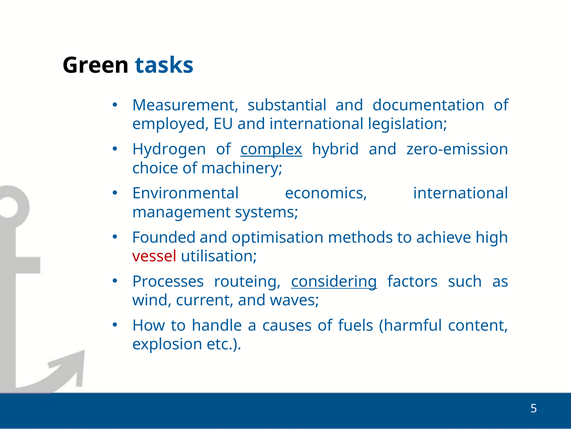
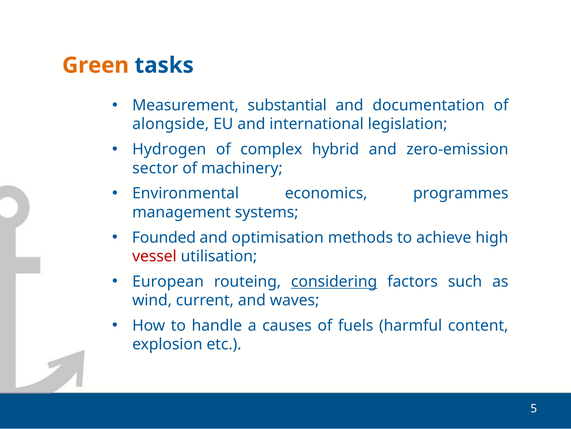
Green colour: black -> orange (96, 65)
employed: employed -> alongside (171, 124)
complex underline: present -> none (271, 149)
choice: choice -> sector (155, 168)
economics international: international -> programmes (461, 193)
Processes: Processes -> European (168, 281)
